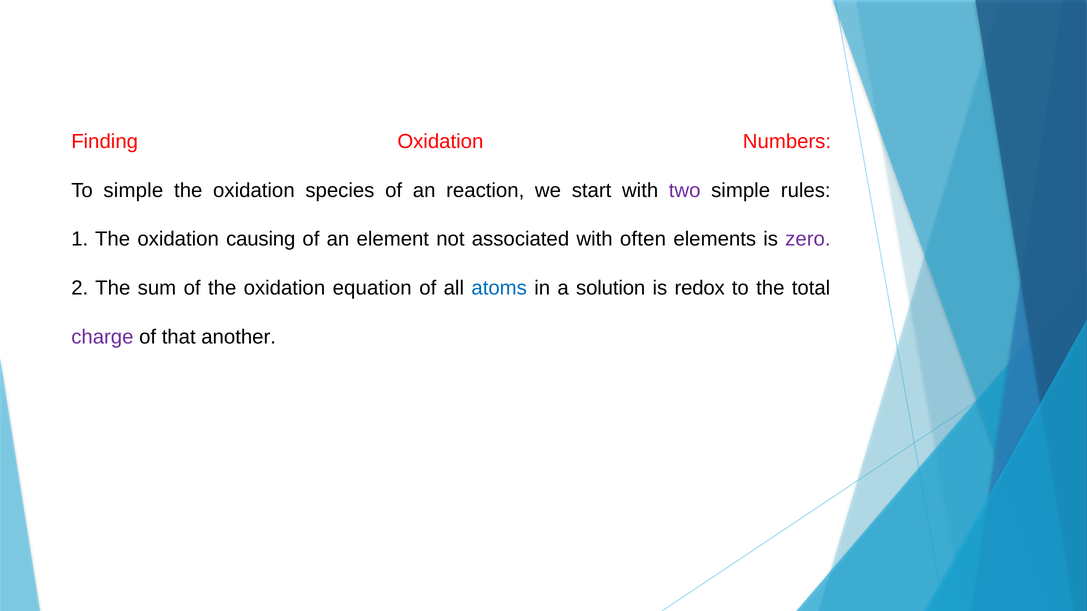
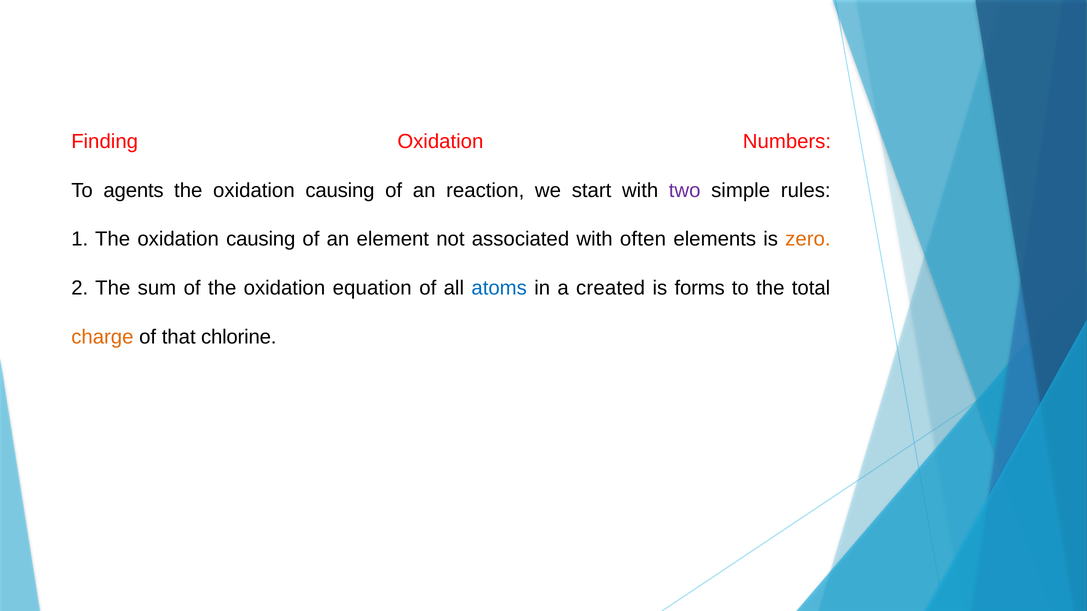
To simple: simple -> agents (134, 191)
species: species -> causing (340, 191)
zero colour: purple -> orange (808, 239)
solution: solution -> created (611, 288)
redox: redox -> forms (700, 288)
charge colour: purple -> orange (102, 337)
another: another -> chlorine (239, 337)
